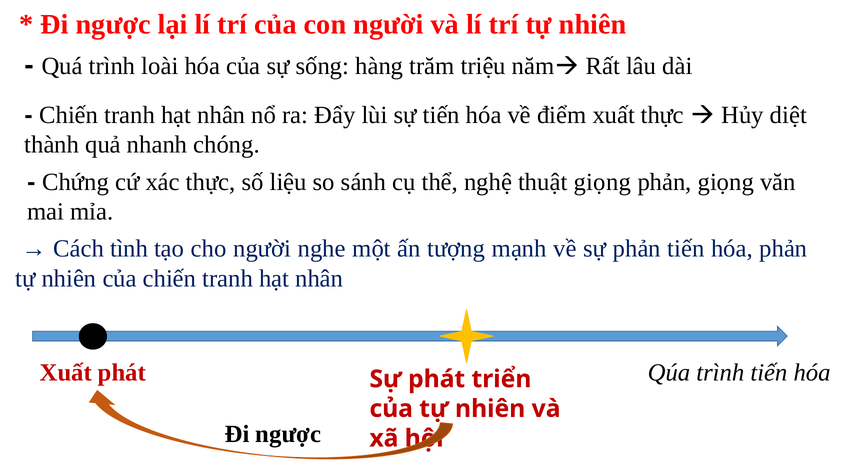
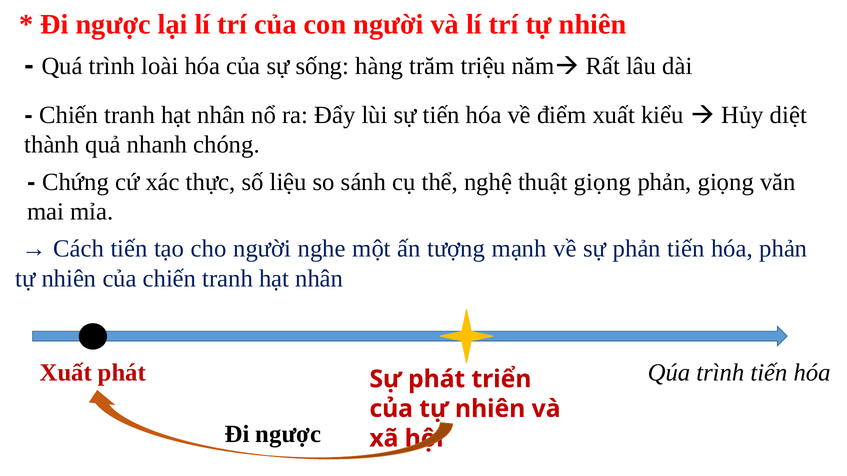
xuất thực: thực -> kiểu (662, 115)
Cách tình: tình -> tiến (129, 249)
